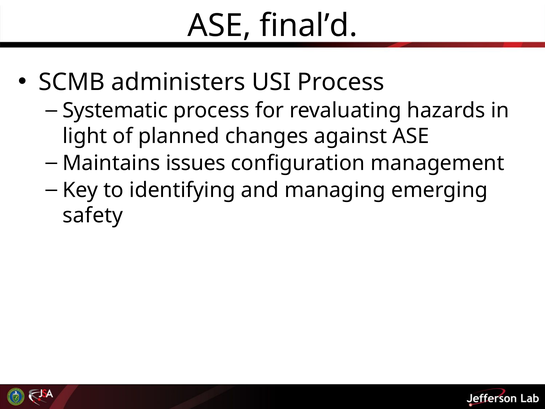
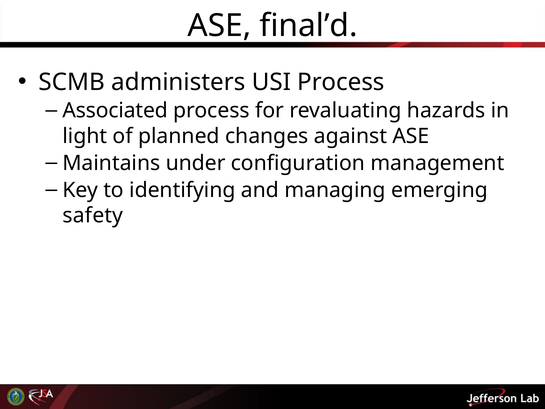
Systematic: Systematic -> Associated (115, 111)
issues: issues -> under (196, 163)
